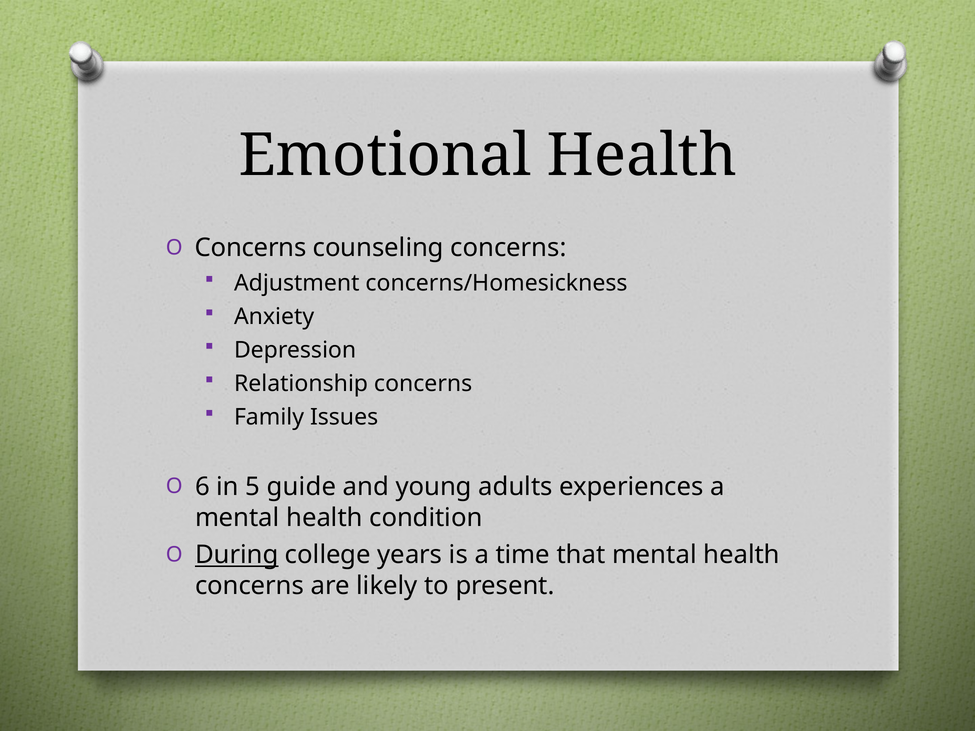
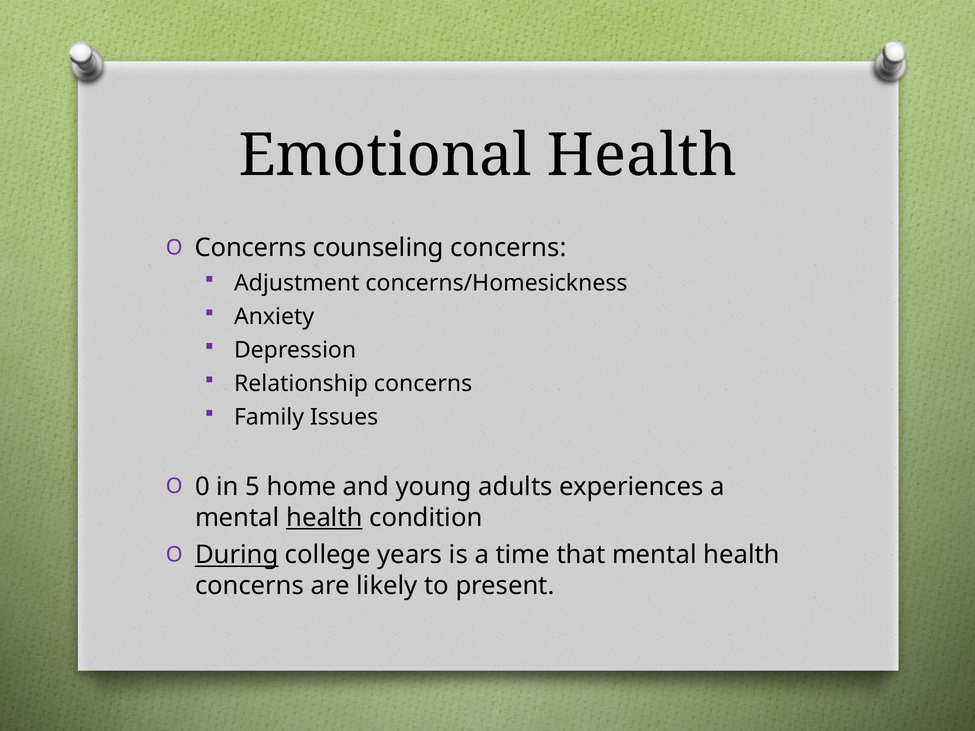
6: 6 -> 0 (202, 487)
guide: guide -> home (302, 487)
health underline: none -> present (324, 518)
